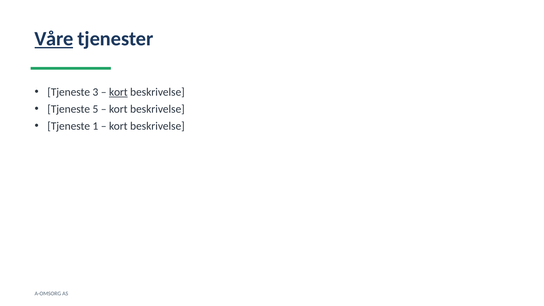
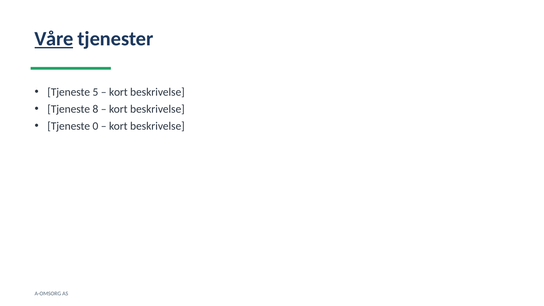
3: 3 -> 5 (95, 92)
kort underline: present -> none (118, 92)
5: 5 -> 8 (95, 109)
1: 1 -> 0 (95, 126)
